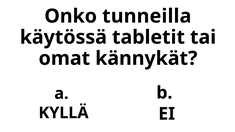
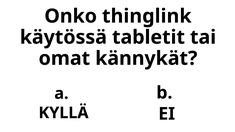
tunneilla: tunneilla -> thinglink (147, 16)
